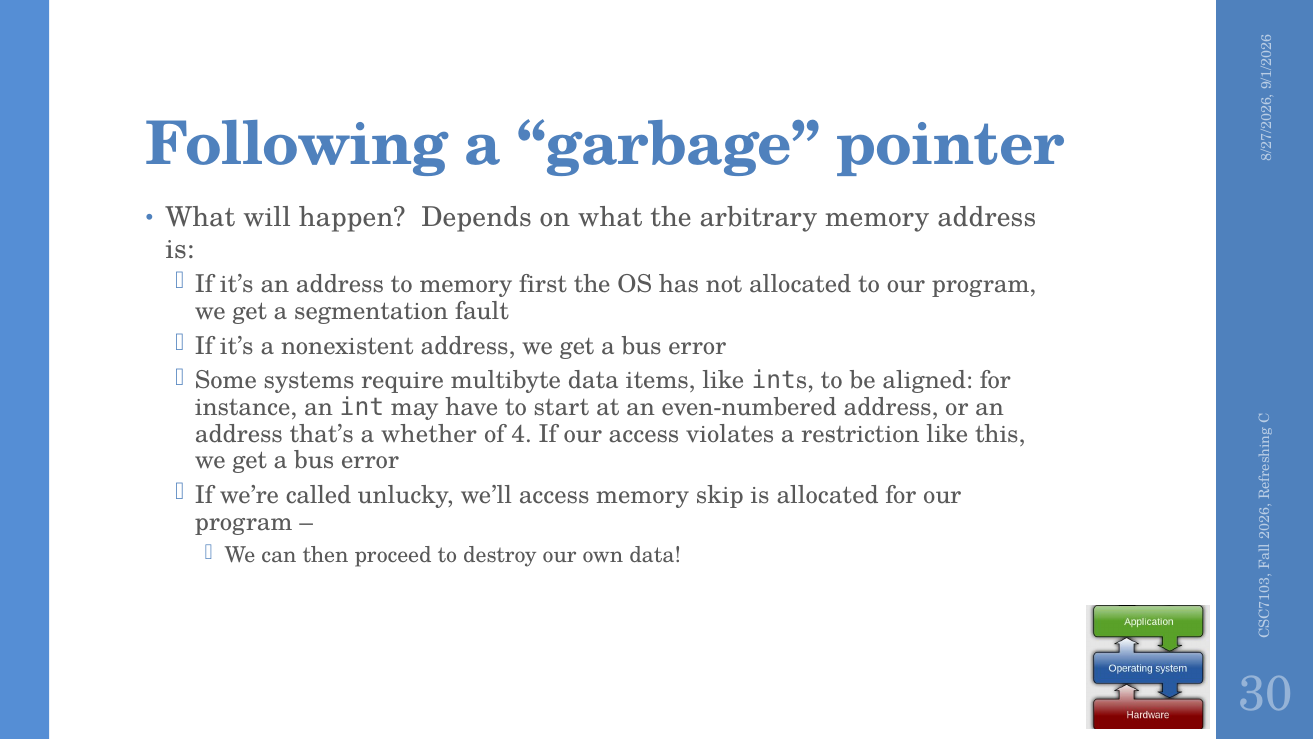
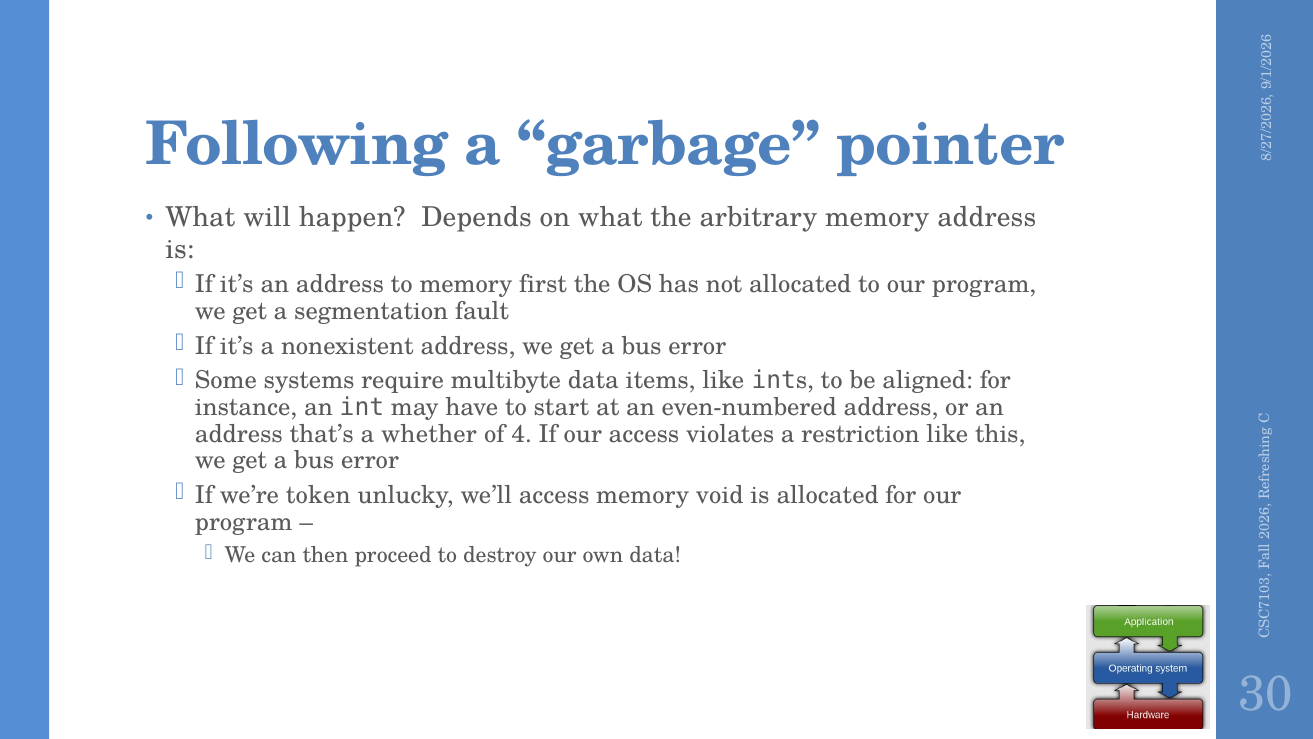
called: called -> token (318, 495)
skip: skip -> void (720, 495)
